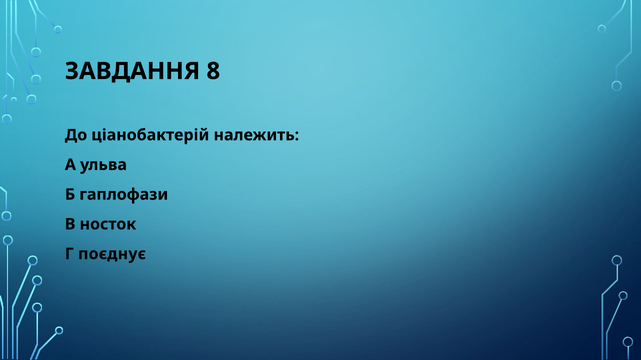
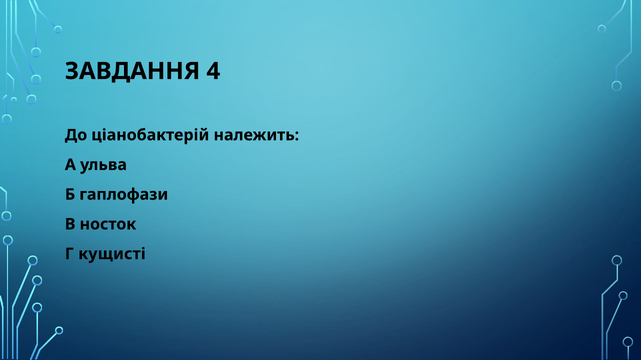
8: 8 -> 4 (213, 71)
поєднує: поєднує -> кущисті (112, 254)
